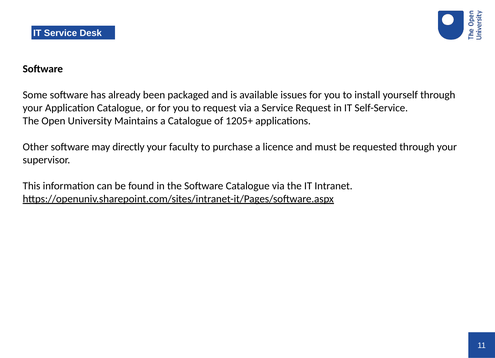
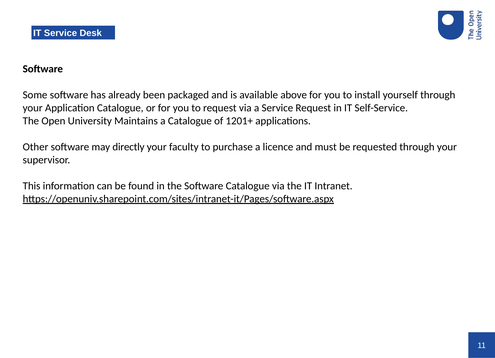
issues: issues -> above (294, 95)
1205+: 1205+ -> 1201+ (239, 121)
